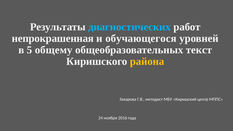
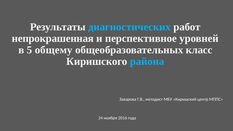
обучающегося: обучающегося -> перспективное (141, 38)
текст: текст -> класс (199, 50)
района colour: yellow -> light blue (147, 61)
